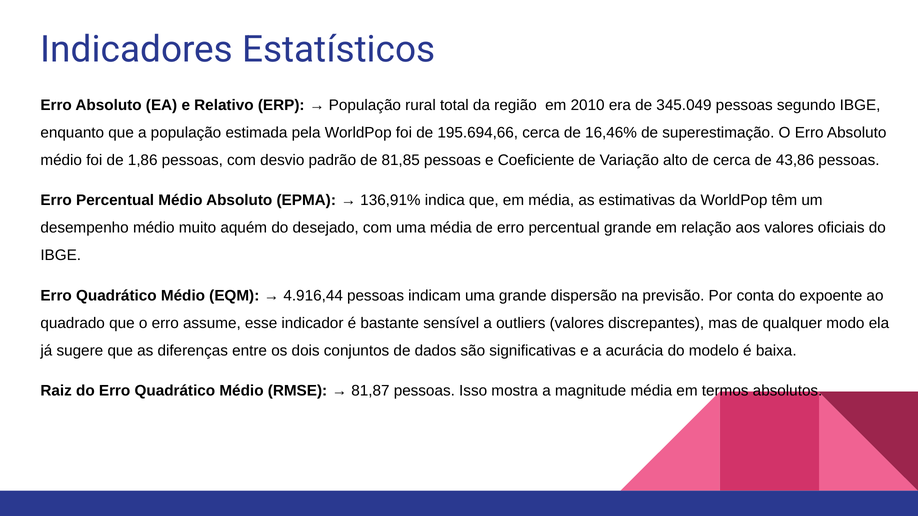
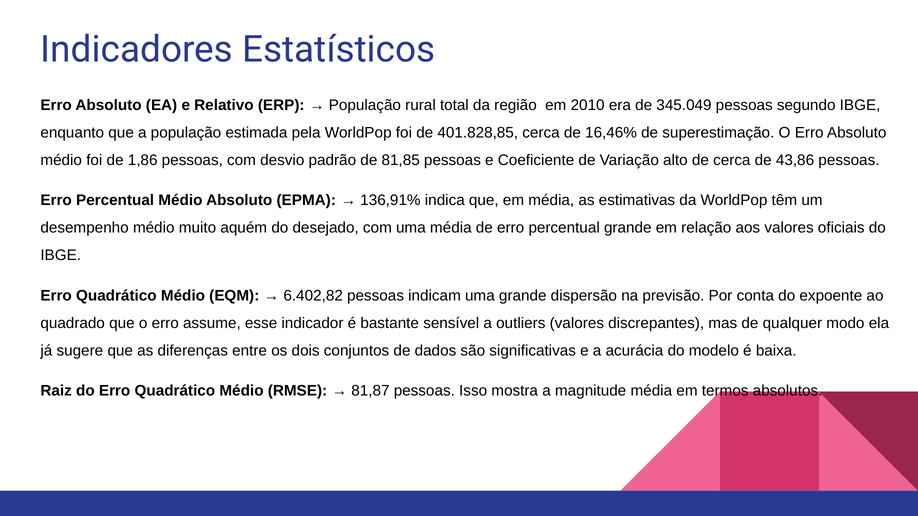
195.694,66: 195.694,66 -> 401.828,85 (478, 133)
4.916,44: 4.916,44 -> 6.402,82 (313, 296)
